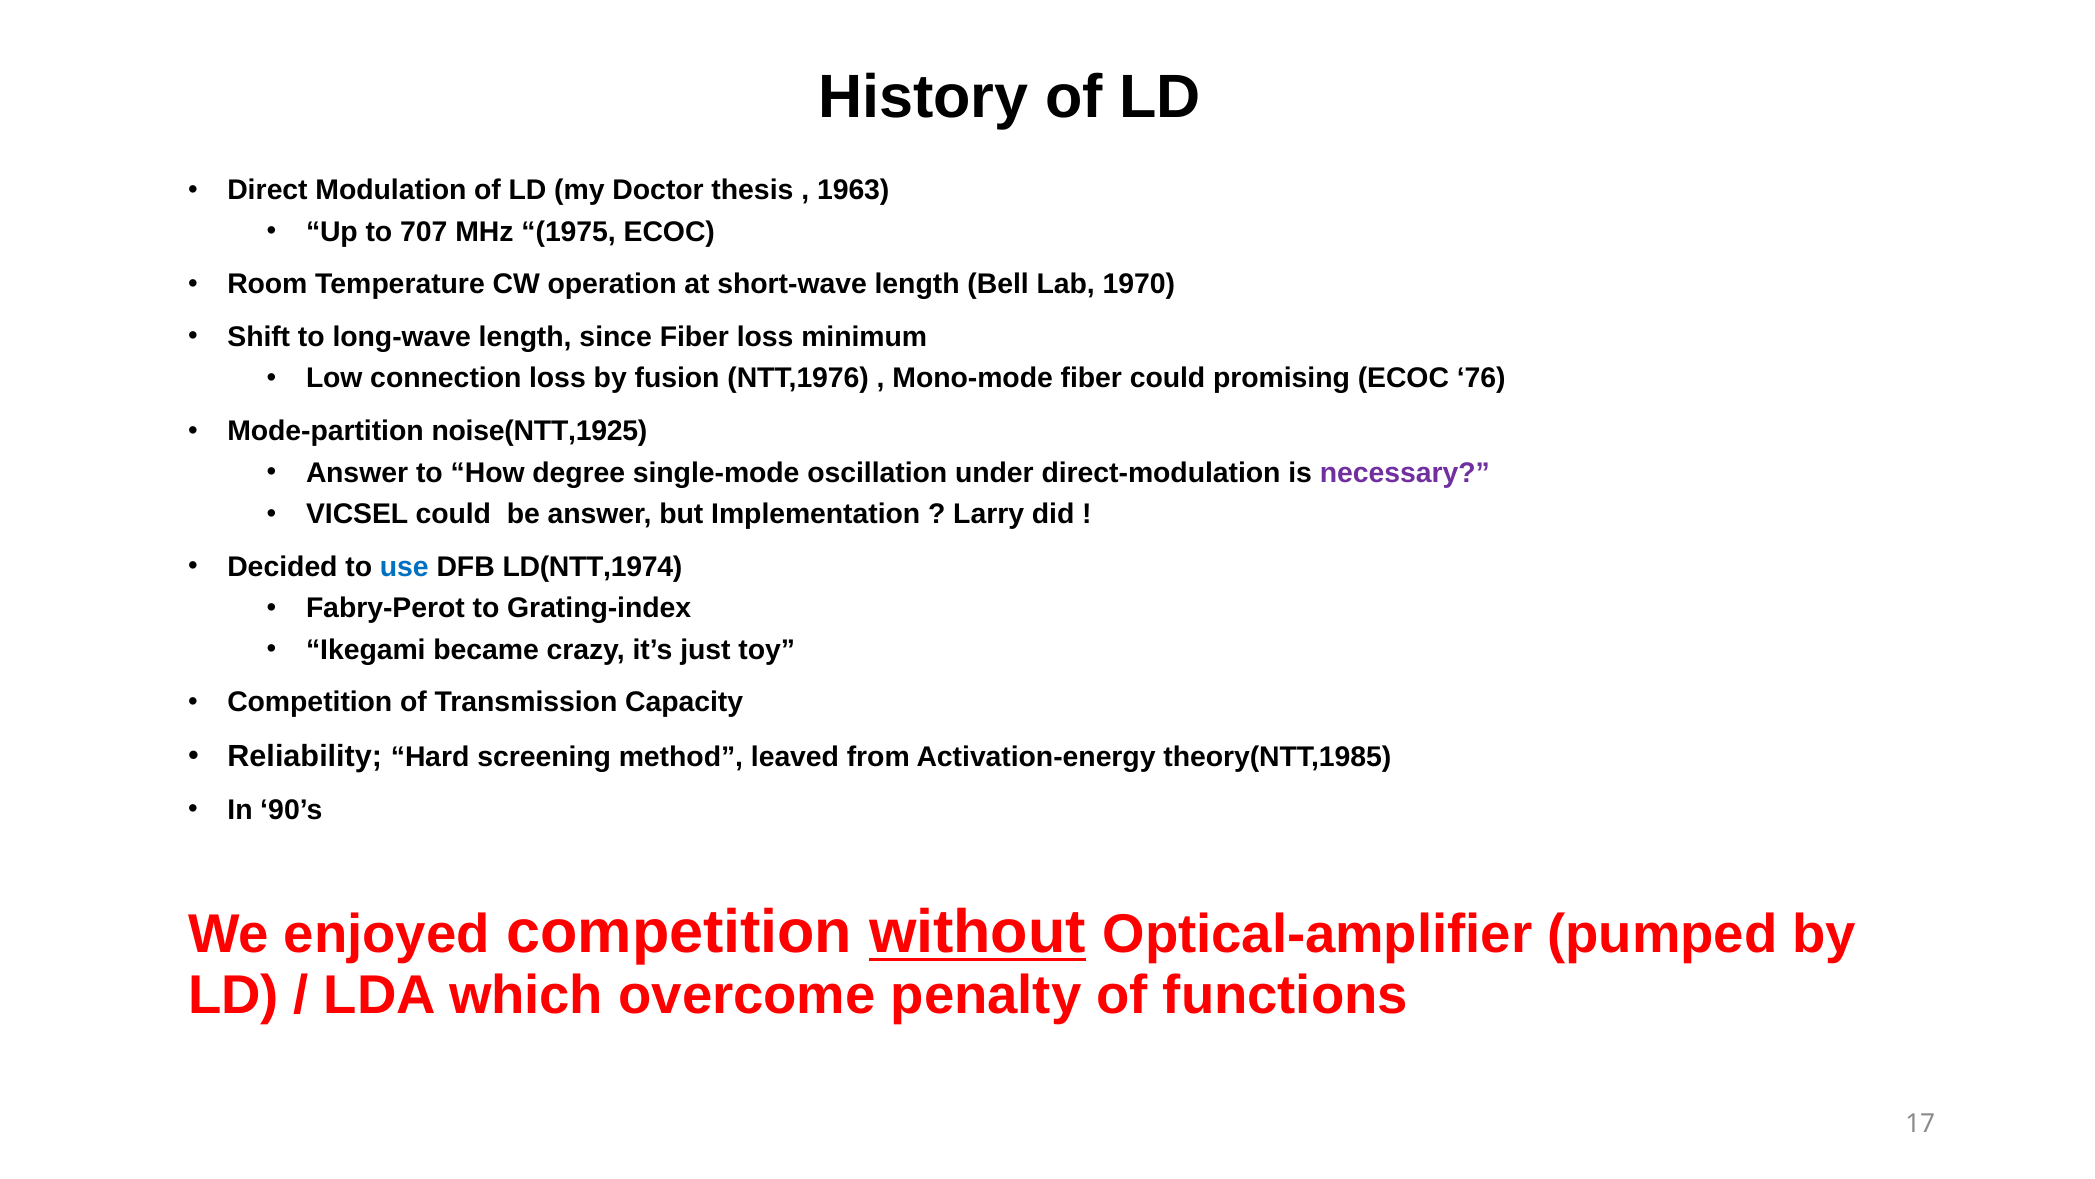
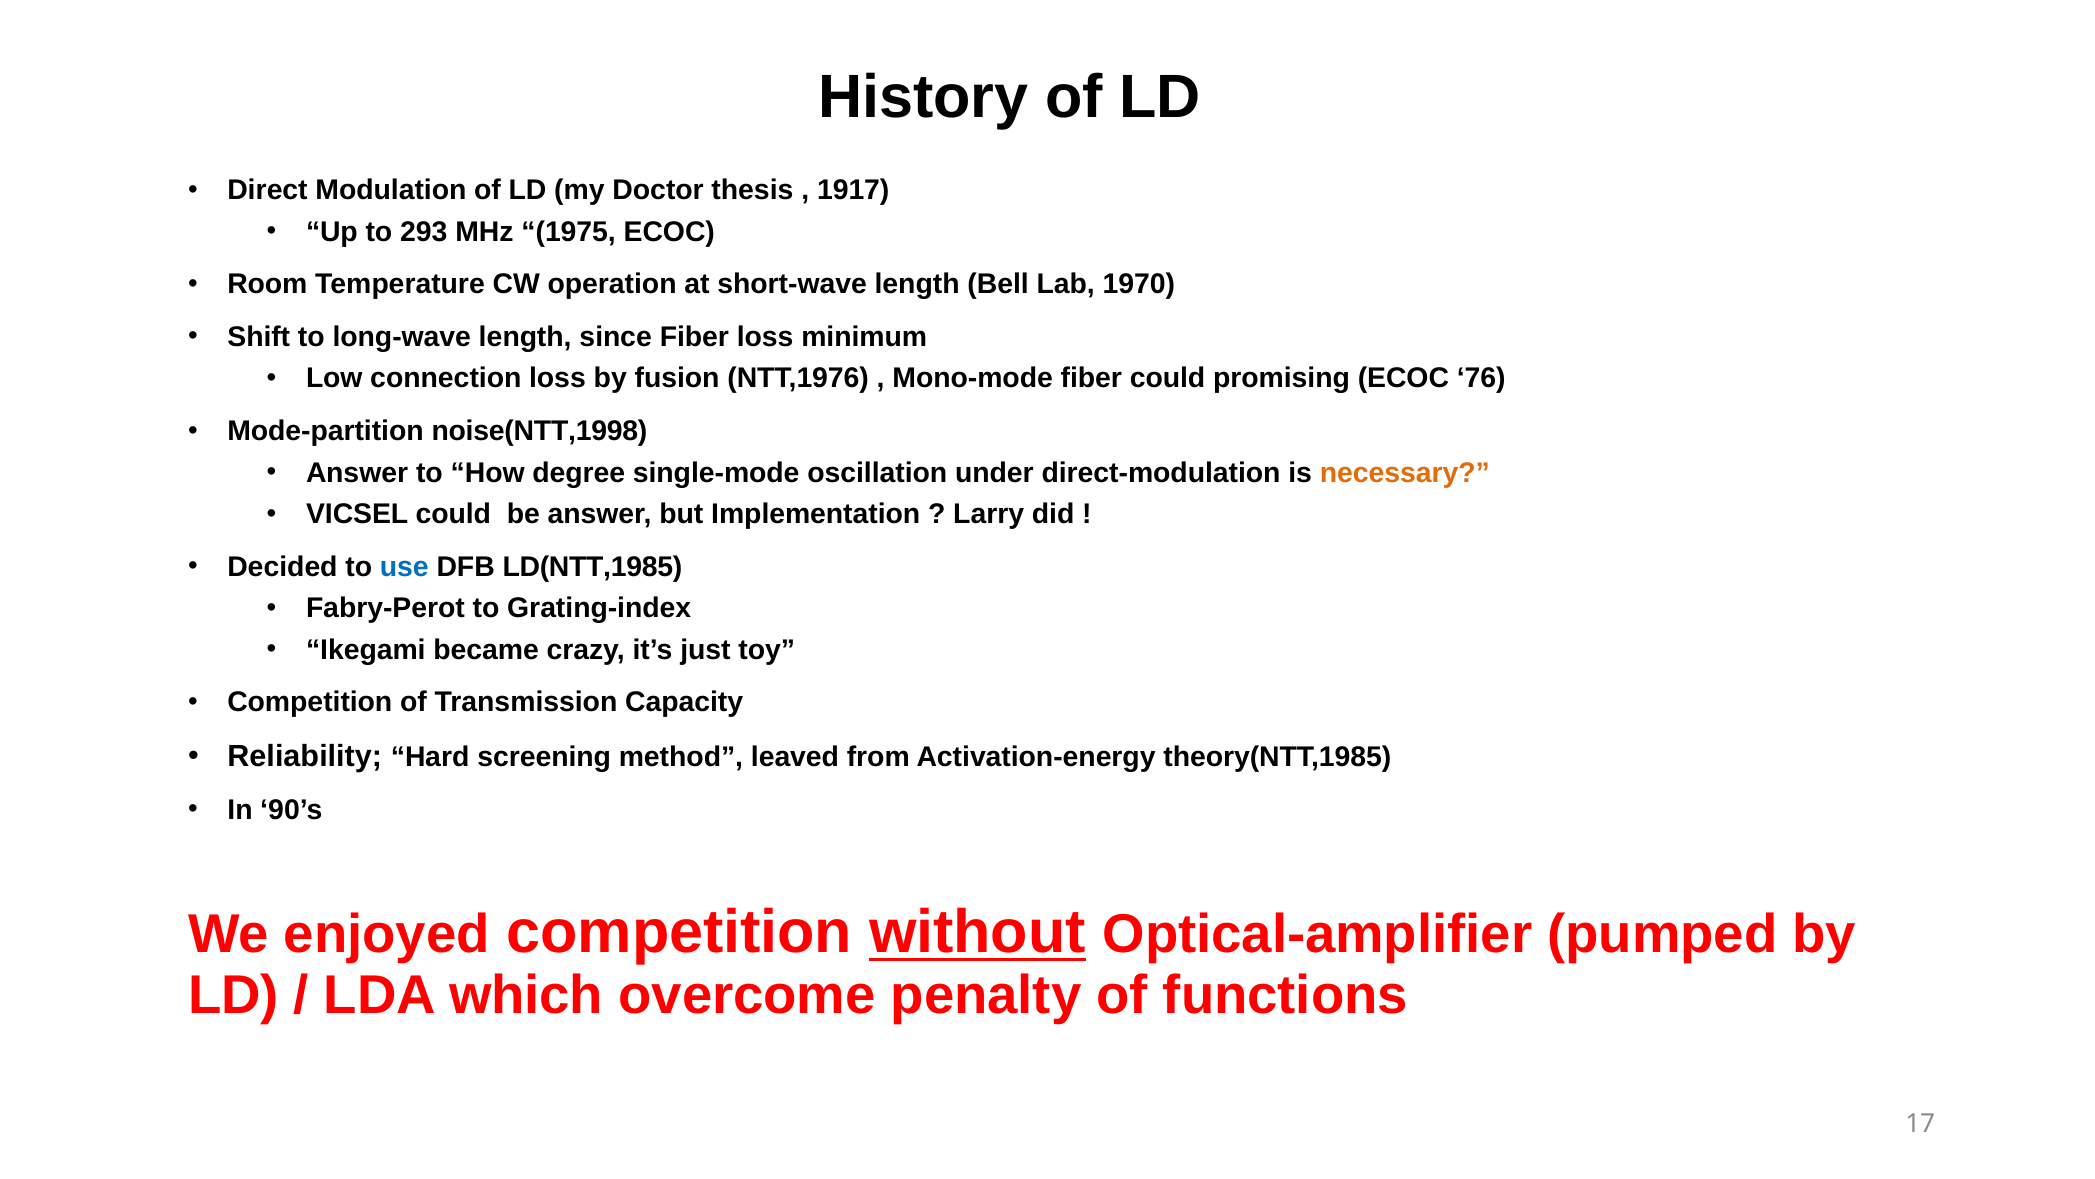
1963: 1963 -> 1917 (853, 190)
707: 707 -> 293 (424, 232)
noise(NTT,1925: noise(NTT,1925 -> noise(NTT,1998 (539, 431)
necessary colour: purple -> orange (1405, 473)
LD(NTT,1974: LD(NTT,1974 -> LD(NTT,1985 (592, 567)
